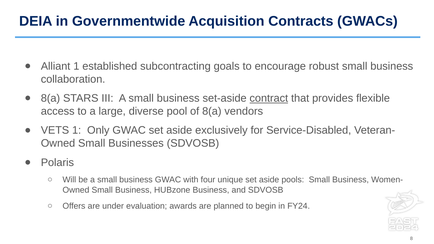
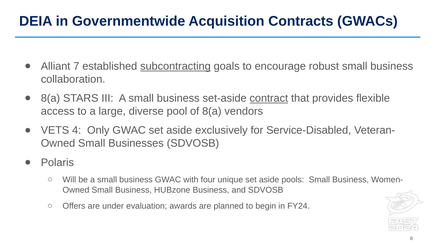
Alliant 1: 1 -> 7 (76, 66)
subcontracting underline: none -> present (175, 66)
VETS 1: 1 -> 4 (77, 130)
